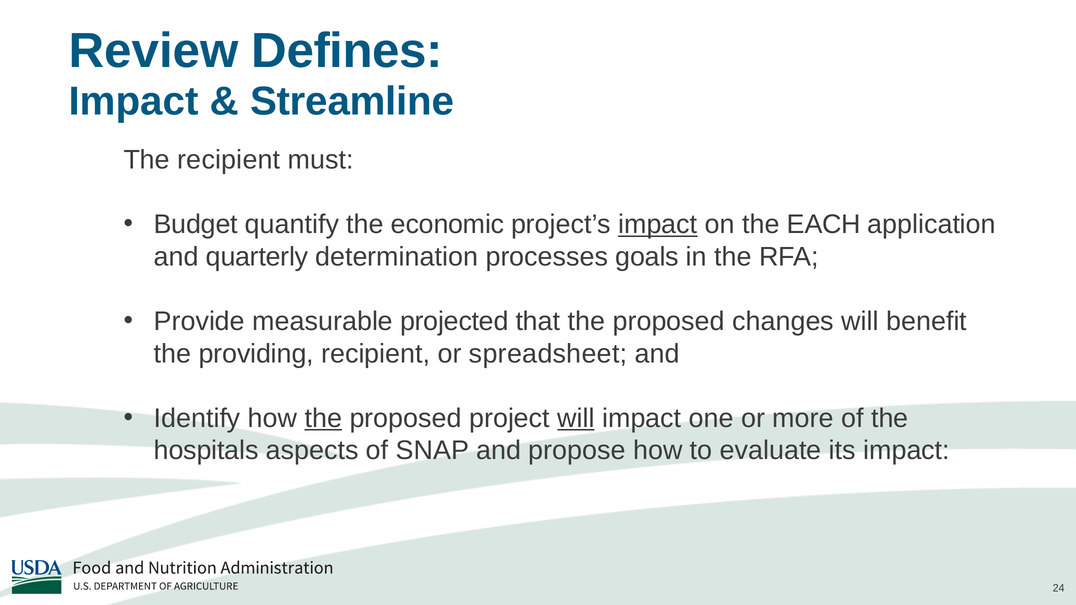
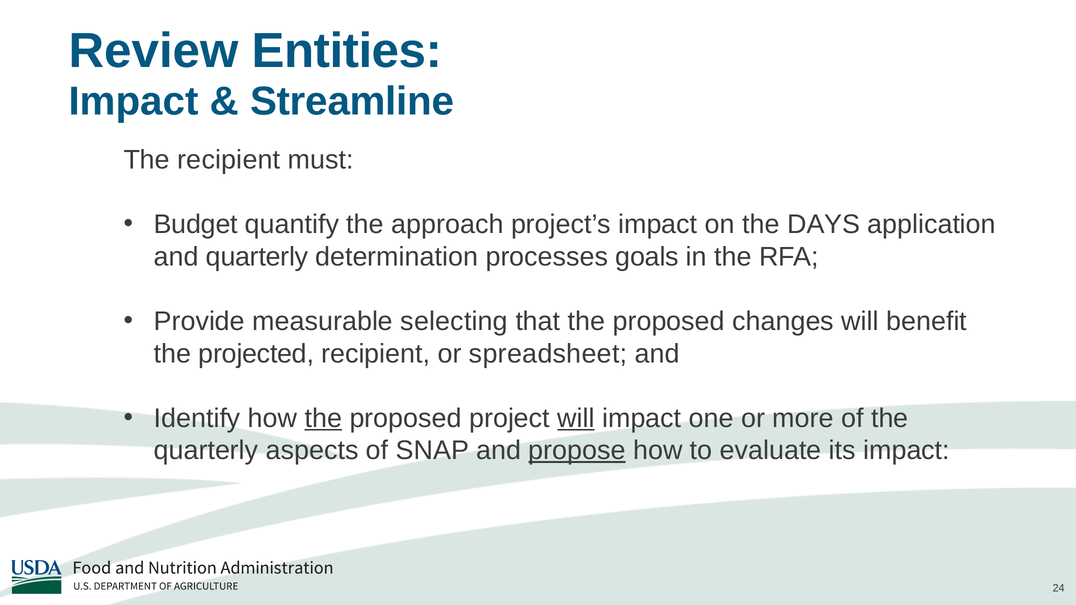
Defines: Defines -> Entities (347, 51)
economic: economic -> approach (447, 225)
impact underline: present -> none (658, 225)
EACH: EACH -> DAYS (824, 225)
projected: projected -> selecting (454, 322)
providing: providing -> projected (256, 354)
hospitals: hospitals -> quarterly (206, 451)
propose underline: none -> present (577, 451)
